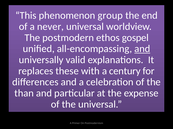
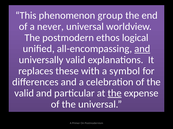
gospel: gospel -> logical (135, 38)
century: century -> symbol (125, 71)
than: than -> valid (24, 94)
the underline: none -> present (115, 94)
